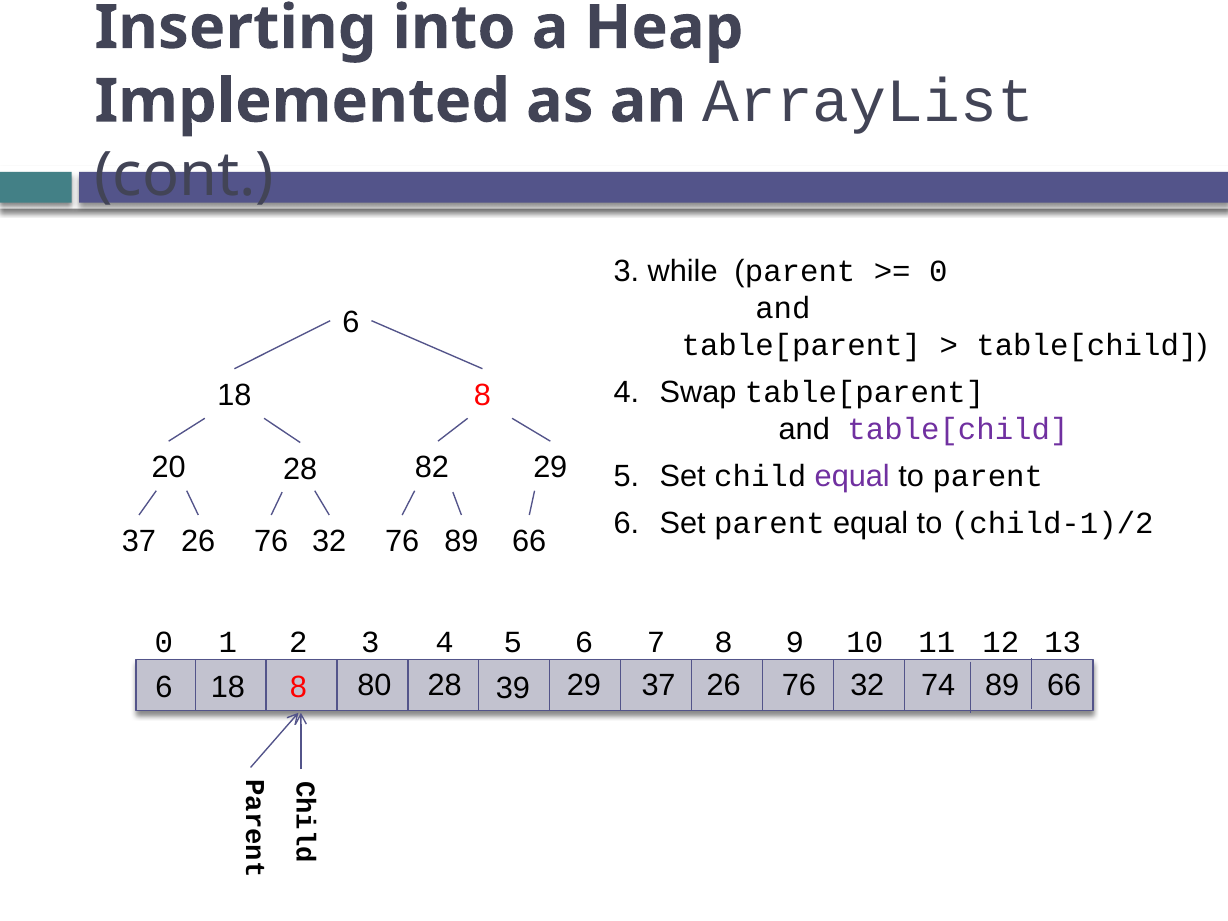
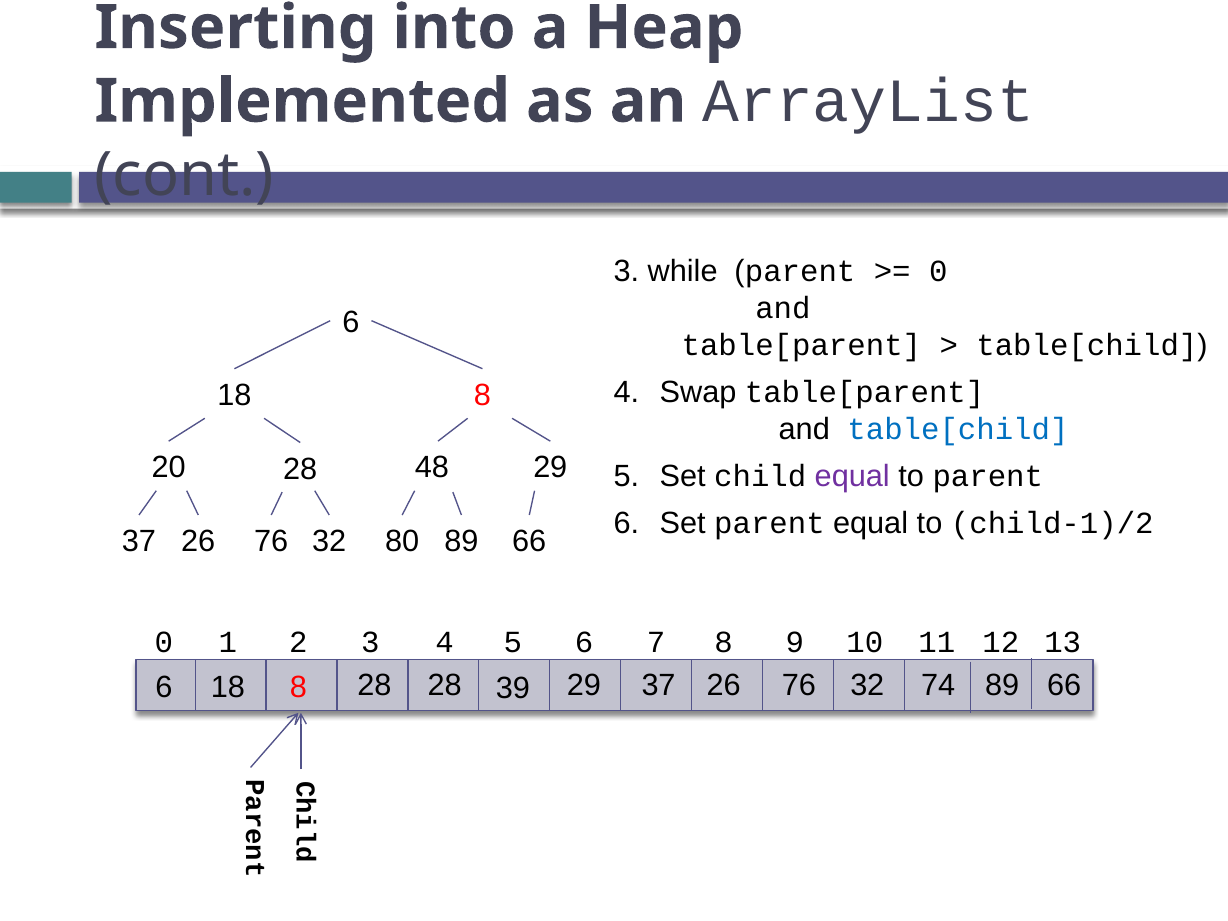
table[child colour: purple -> blue (958, 429)
82: 82 -> 48 (432, 468)
32 76: 76 -> 80 (402, 542)
8 80: 80 -> 28 (374, 685)
